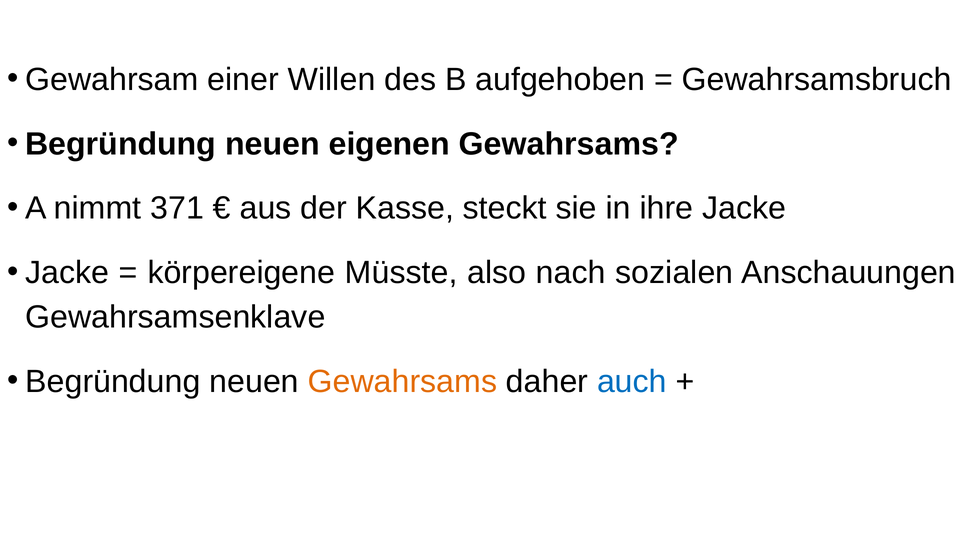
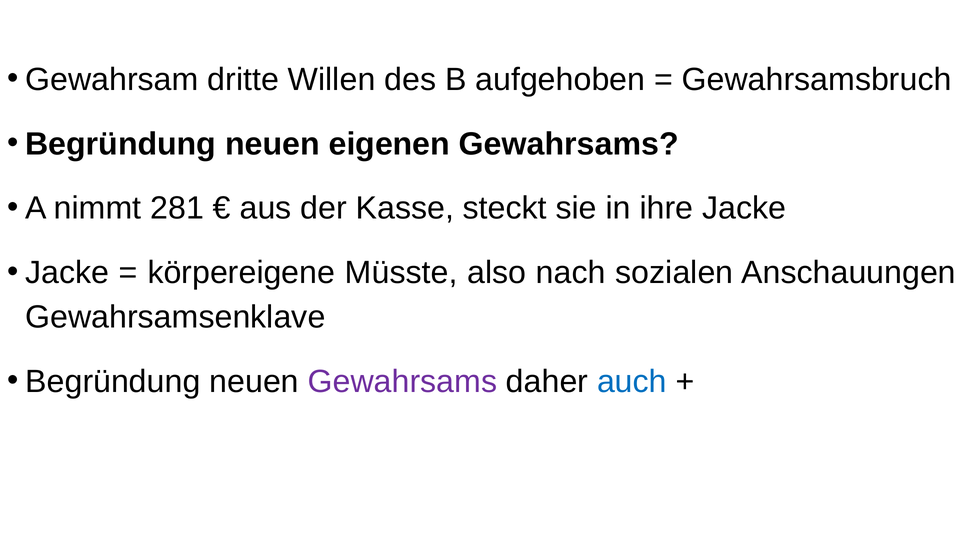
einer: einer -> dritte (243, 80)
371: 371 -> 281 (177, 208)
Gewahrsams colour: orange -> purple (402, 382)
